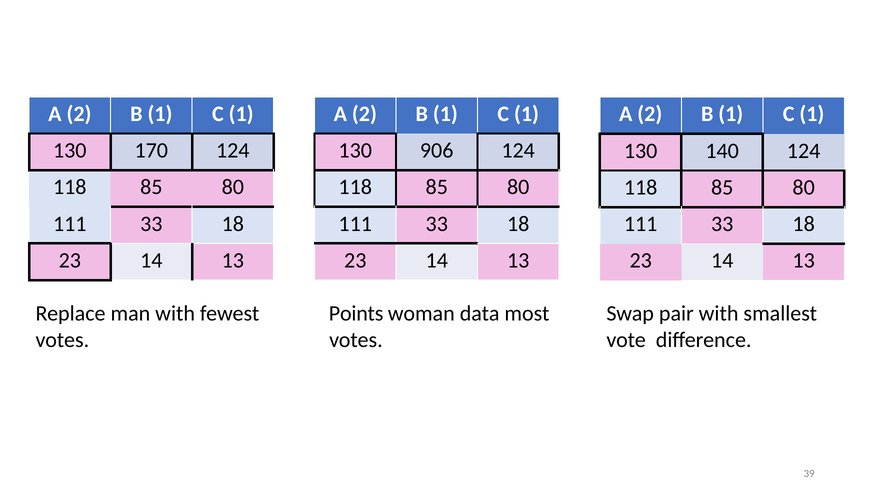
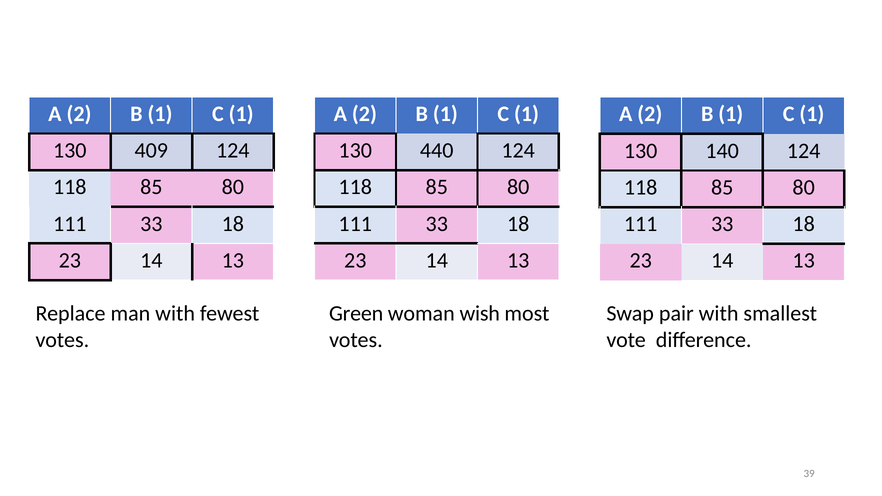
170: 170 -> 409 (151, 151)
906: 906 -> 440 (437, 151)
Points: Points -> Green (356, 313)
data: data -> wish (480, 313)
